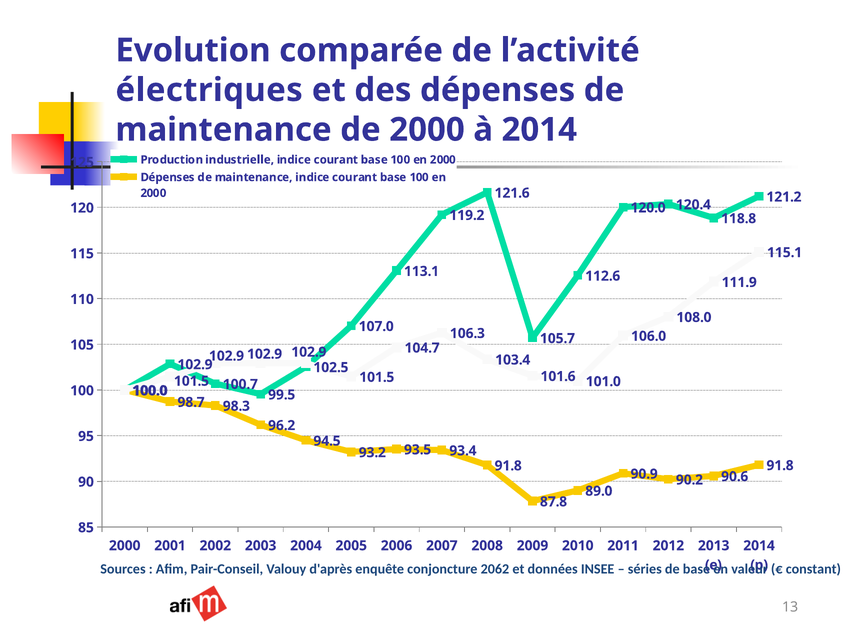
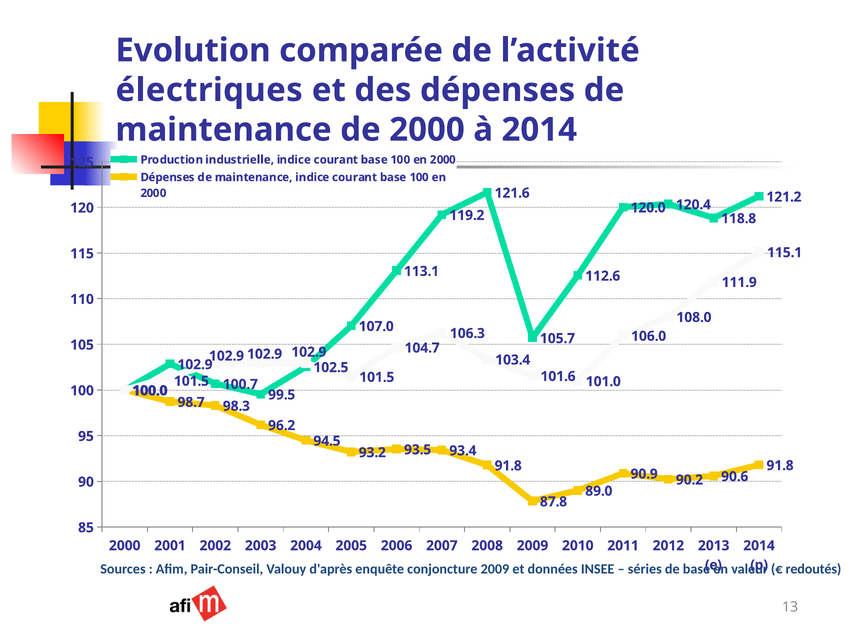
conjoncture 2062: 2062 -> 2009 (495, 569)
constant: constant -> redoutés (813, 569)
